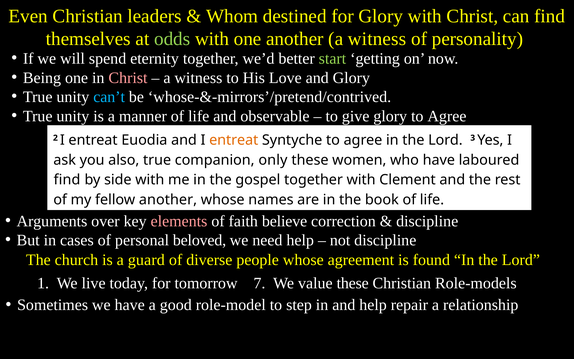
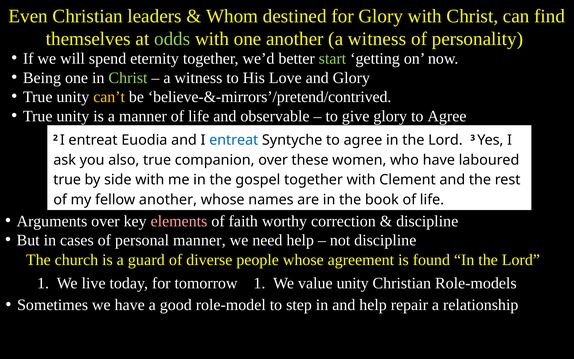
Christ colour: pink -> light green (128, 78)
can’t colour: light blue -> yellow (109, 97)
whose-&-mirrors’/pretend/contrived: whose-&-mirrors’/pretend/contrived -> believe-&-mirrors’/pretend/contrived (270, 97)
entreat colour: orange -> blue (234, 140)
companion only: only -> over (273, 160)
find: find -> true (67, 180)
believe: believe -> worthy (284, 221)
personal beloved: beloved -> manner (199, 240)
tomorrow 7: 7 -> 1 (259, 283)
value these: these -> unity (353, 283)
